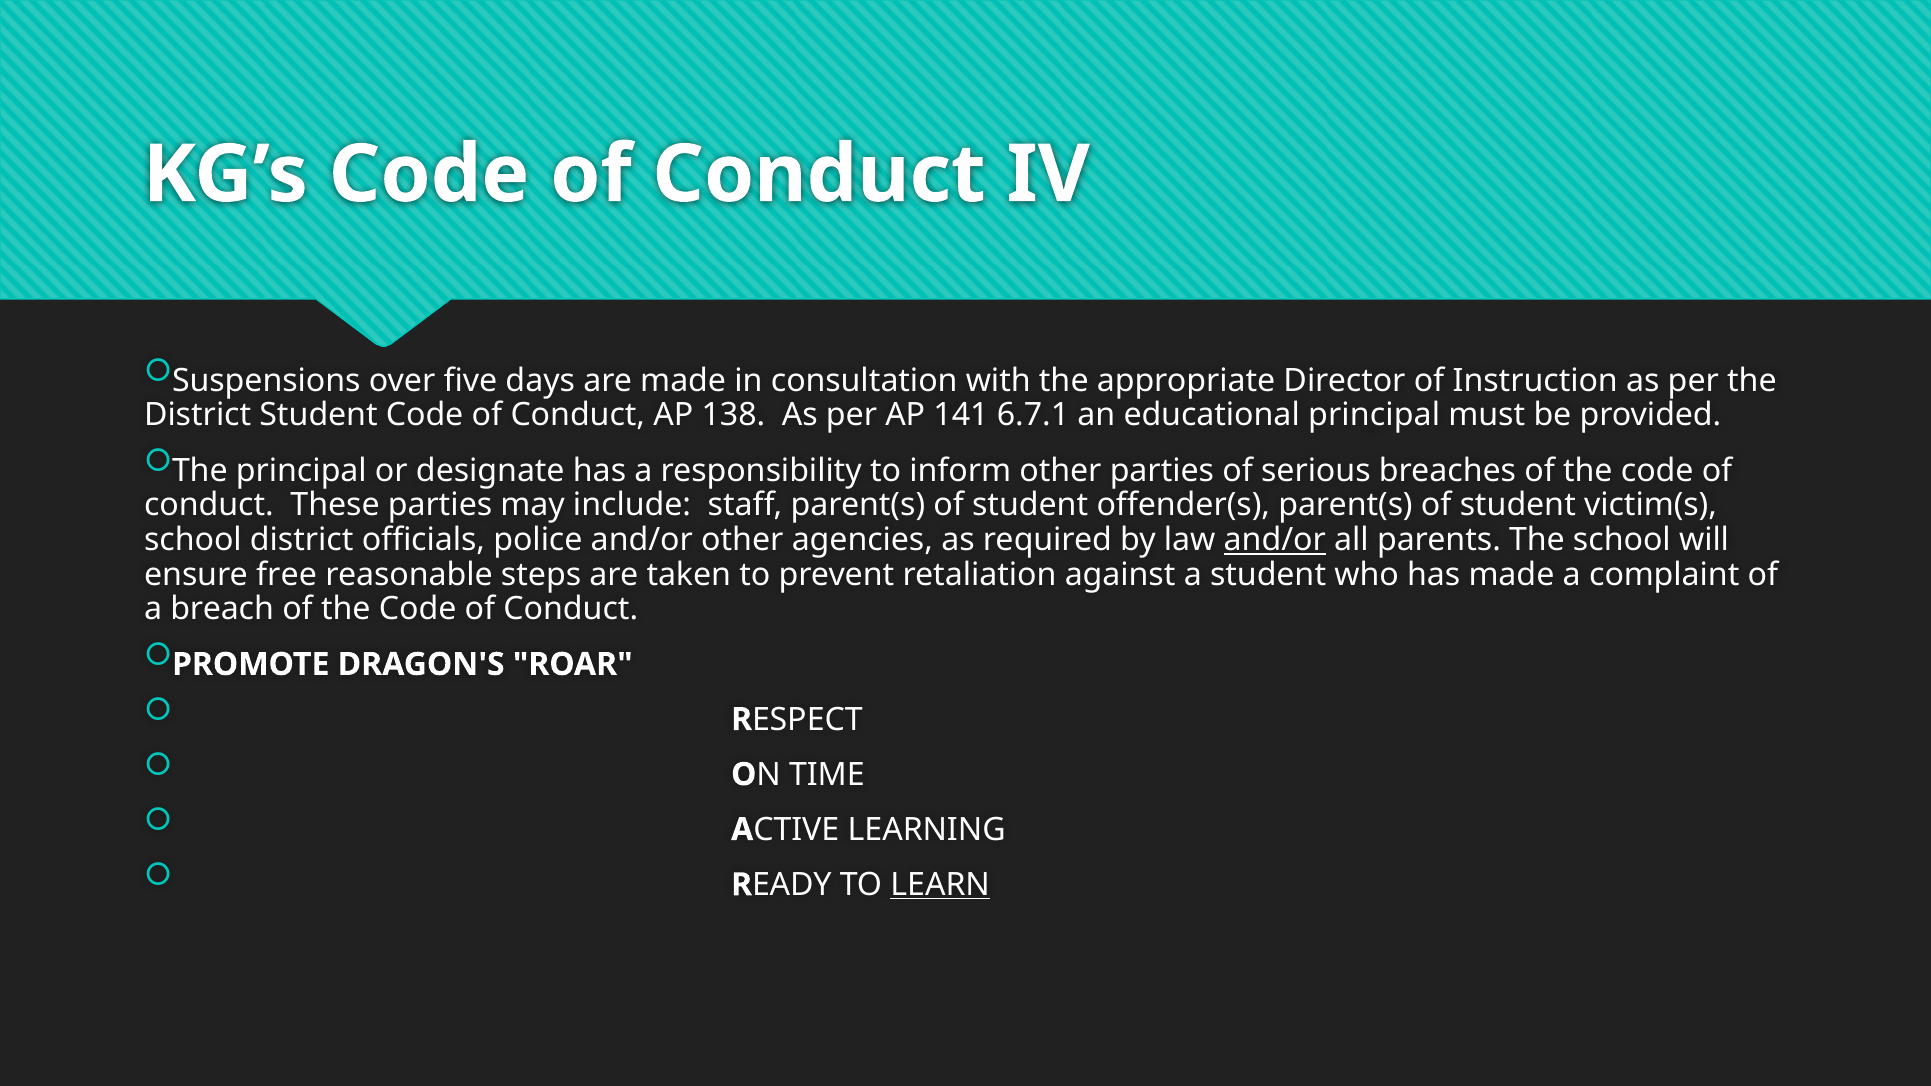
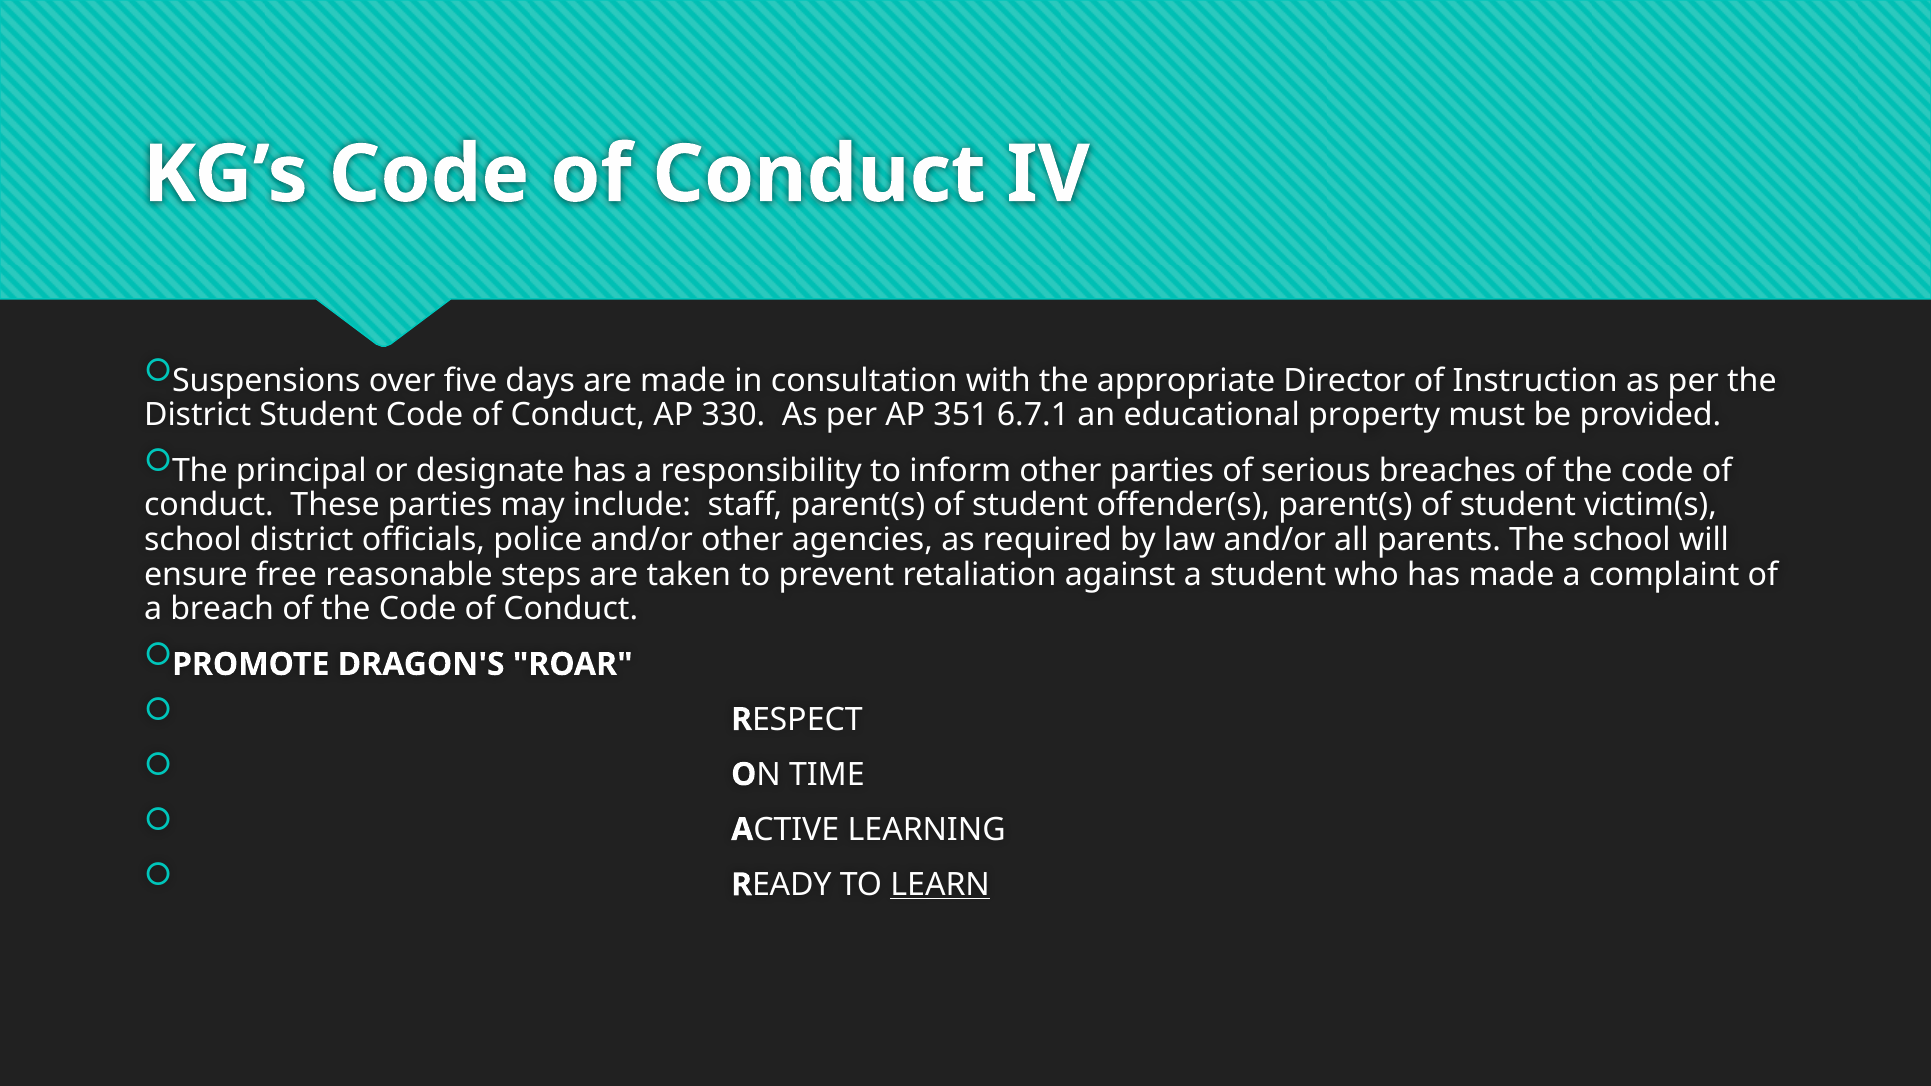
138: 138 -> 330 (733, 415)
141: 141 -> 351 (961, 415)
educational principal: principal -> property (1374, 415)
and/or underline: present -> none (1275, 540)
